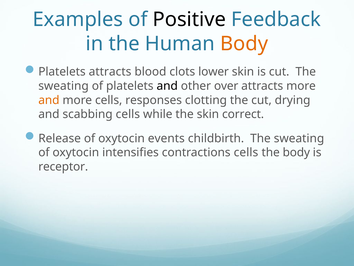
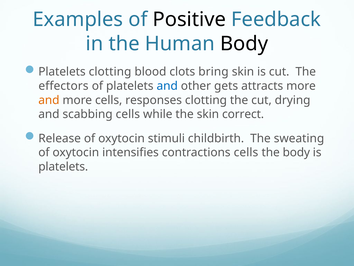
Body colour: orange -> black (244, 44)
Platelets attracts: attracts -> clotting (110, 72)
lower: lower -> bring (213, 72)
sweating: sweating -> effectors (63, 86)
and colour: black -> blue (167, 86)
over: over -> gets (226, 86)
events: events -> stimuli (166, 138)
receptor: receptor -> platelets (63, 166)
